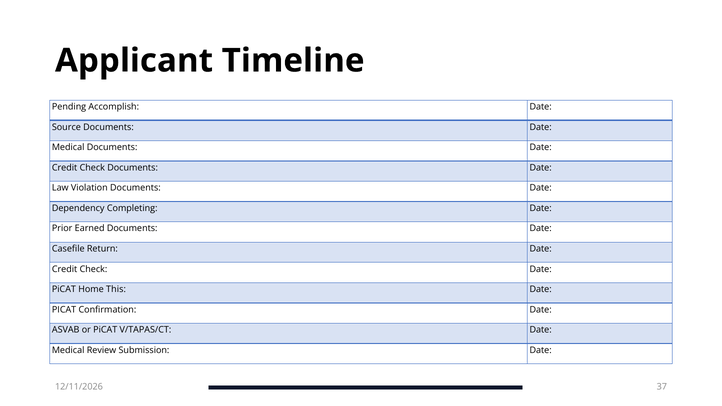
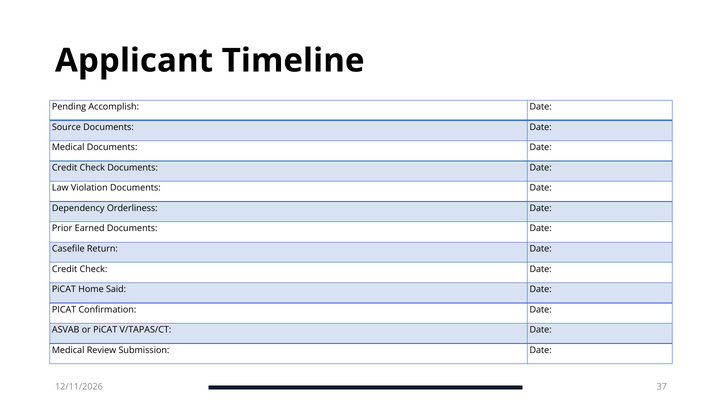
Completing: Completing -> Orderliness (132, 208)
This: This -> Said (116, 289)
